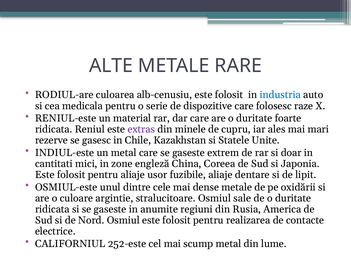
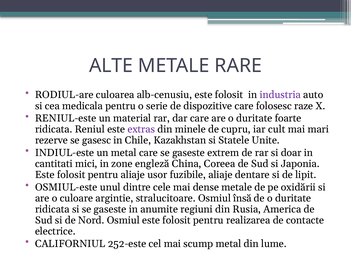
industria colour: blue -> purple (280, 95)
ales: ales -> cult (277, 129)
sale: sale -> însă (242, 198)
